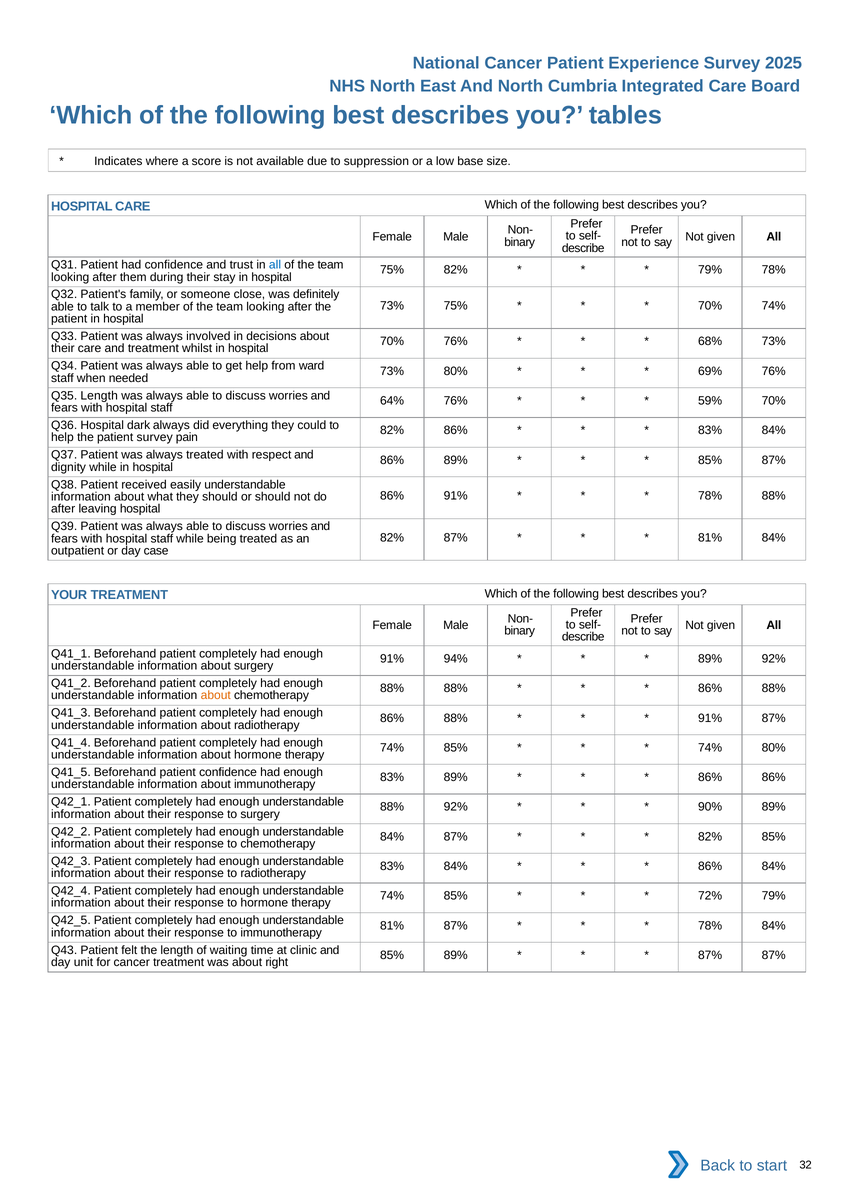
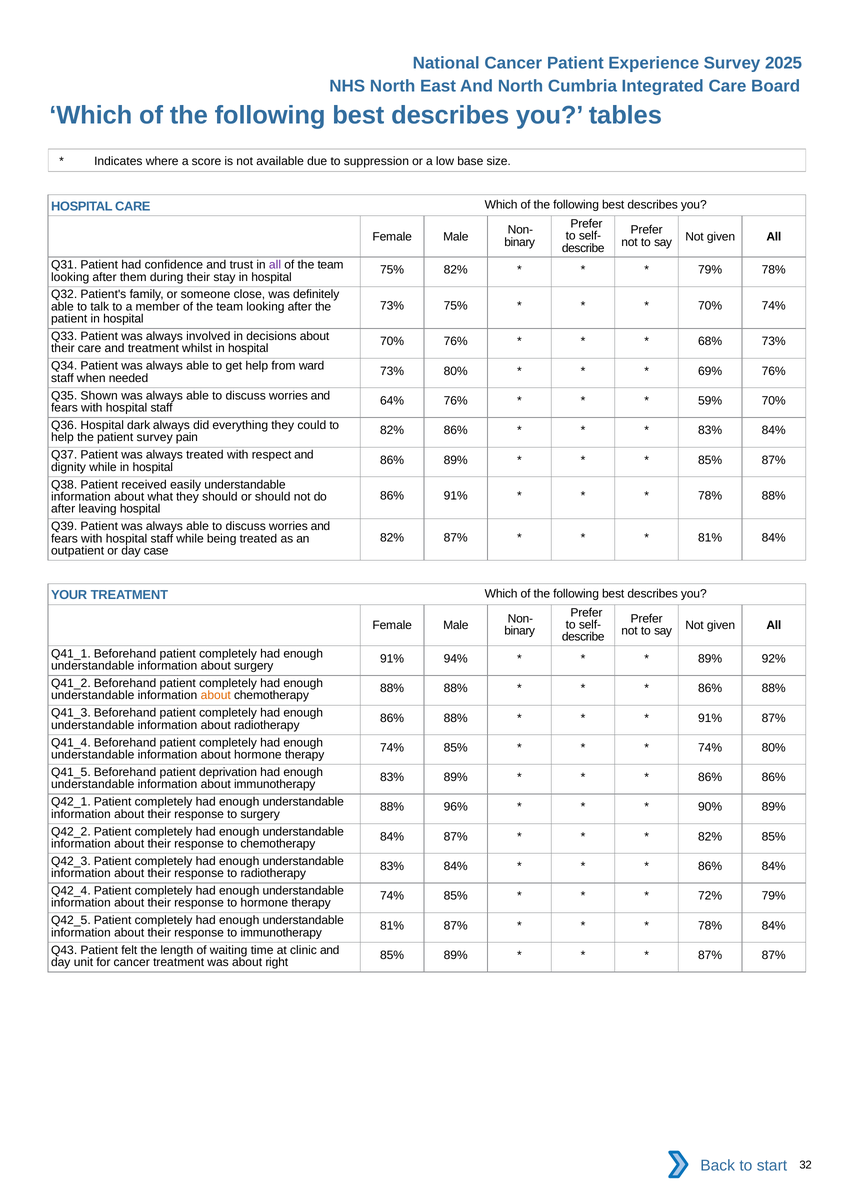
all colour: blue -> purple (275, 265)
Q35 Length: Length -> Shown (99, 396)
patient confidence: confidence -> deprivation (228, 773)
88% 92%: 92% -> 96% (456, 808)
